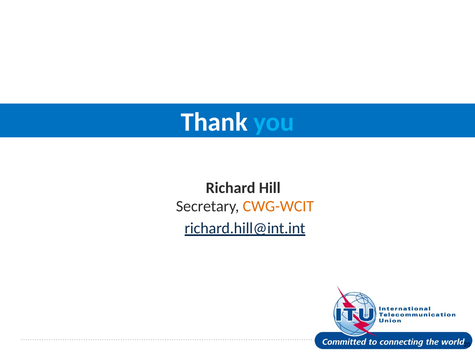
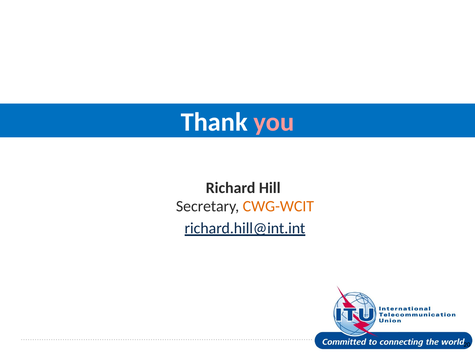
you colour: light blue -> pink (274, 122)
